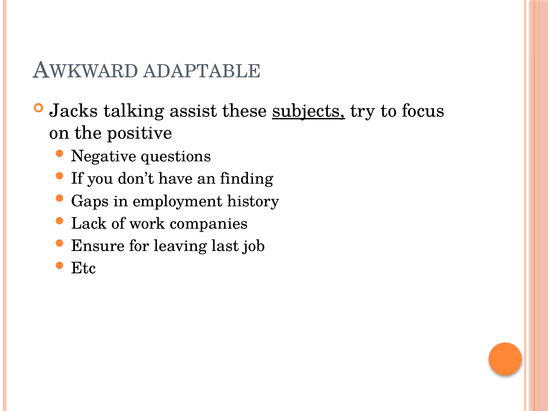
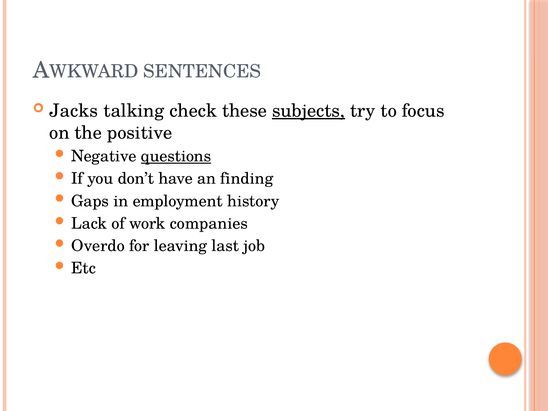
ADAPTABLE: ADAPTABLE -> SENTENCES (202, 72)
assist: assist -> check (193, 111)
questions underline: none -> present (176, 156)
Ensure: Ensure -> Overdo (98, 246)
